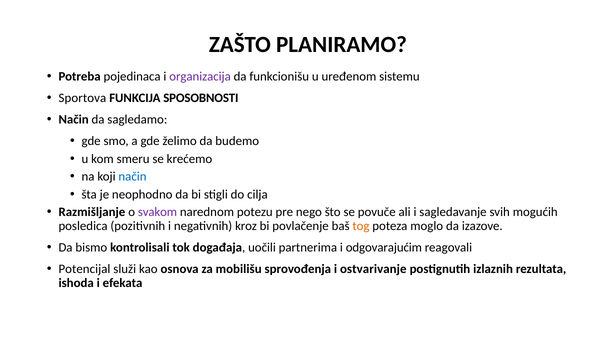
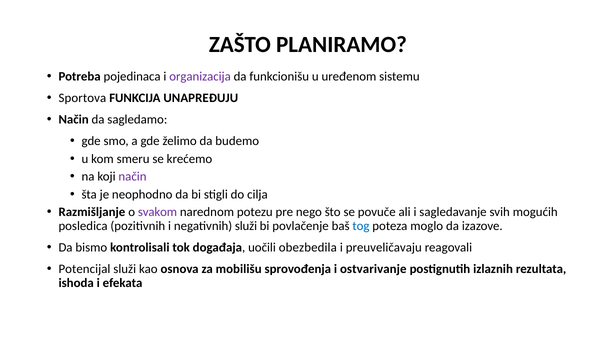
SPOSOBNOSTI: SPOSOBNOSTI -> UNAPREĐUJU (201, 98)
način colour: blue -> purple (132, 176)
negativnih kroz: kroz -> služi (246, 226)
tog colour: orange -> blue (361, 226)
partnerima: partnerima -> obezbedila (308, 247)
odgovarajućim: odgovarajućim -> preuveličavaju (384, 247)
